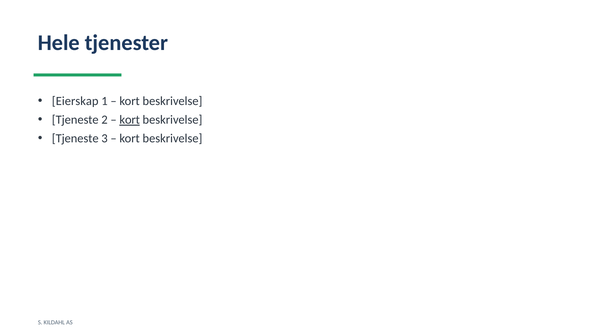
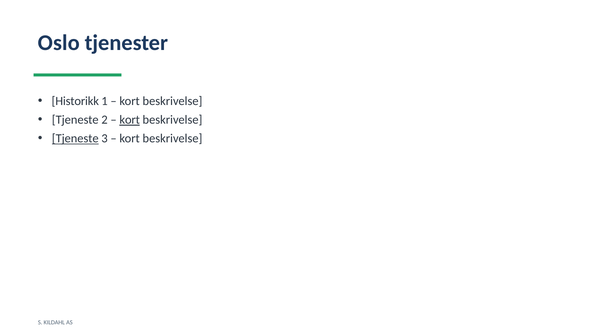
Hele: Hele -> Oslo (59, 43)
Eierskap: Eierskap -> Historikk (75, 101)
Tjeneste underline: none -> present (75, 138)
